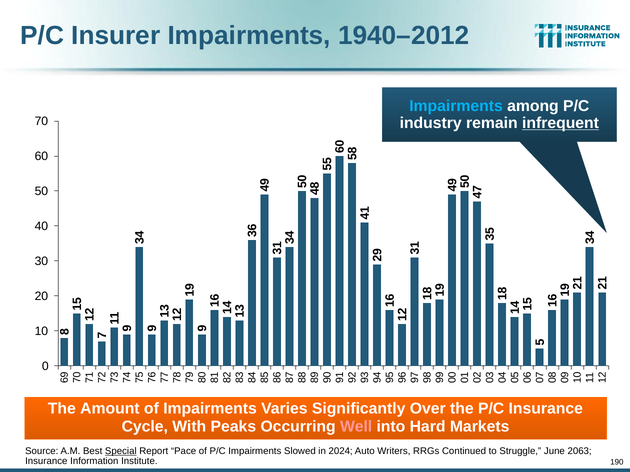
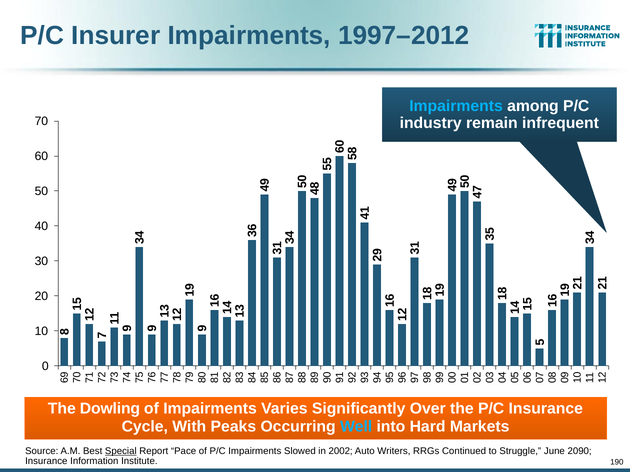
1940–2012: 1940–2012 -> 1997–2012 (404, 36)
infrequent underline: present -> none (561, 123)
Amount: Amount -> Dowling (110, 409)
Well colour: pink -> light blue (356, 427)
2024: 2024 -> 2002 (341, 452)
2063: 2063 -> 2090 (580, 452)
